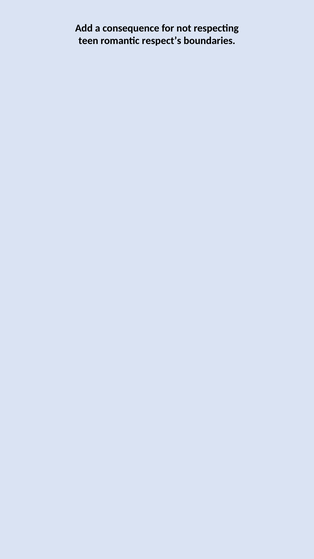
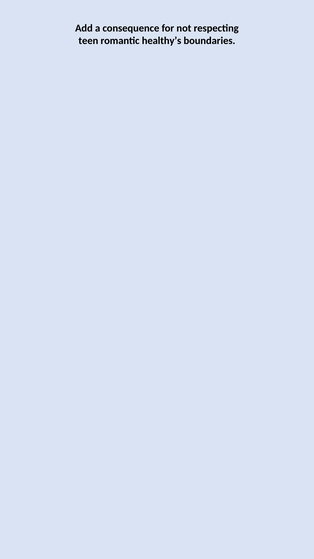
respect’s: respect’s -> healthy’s (162, 41)
